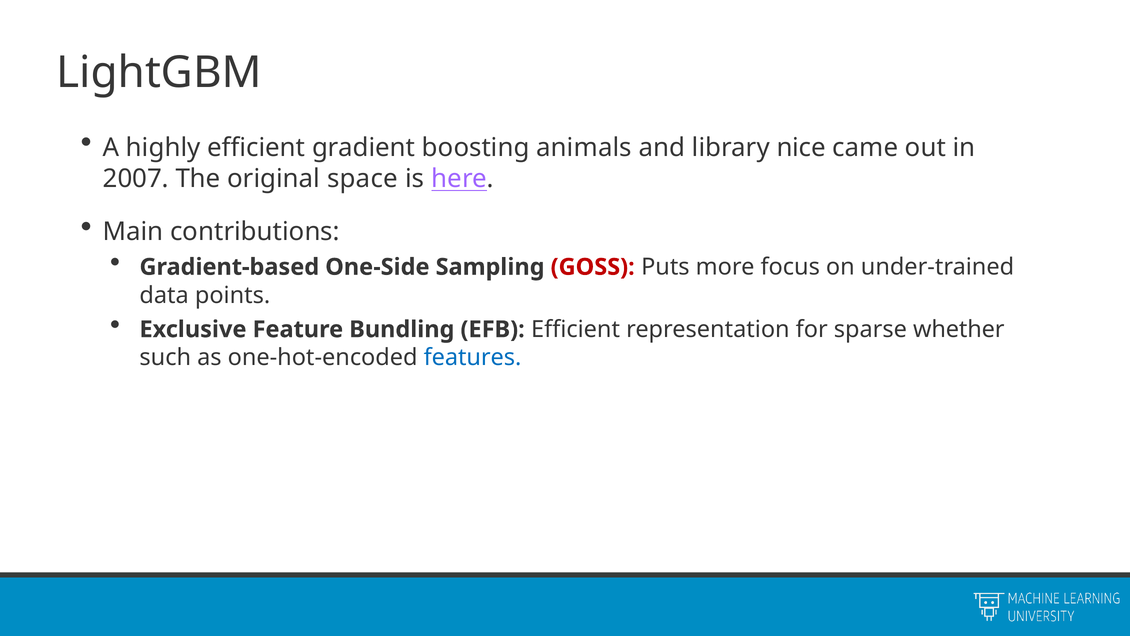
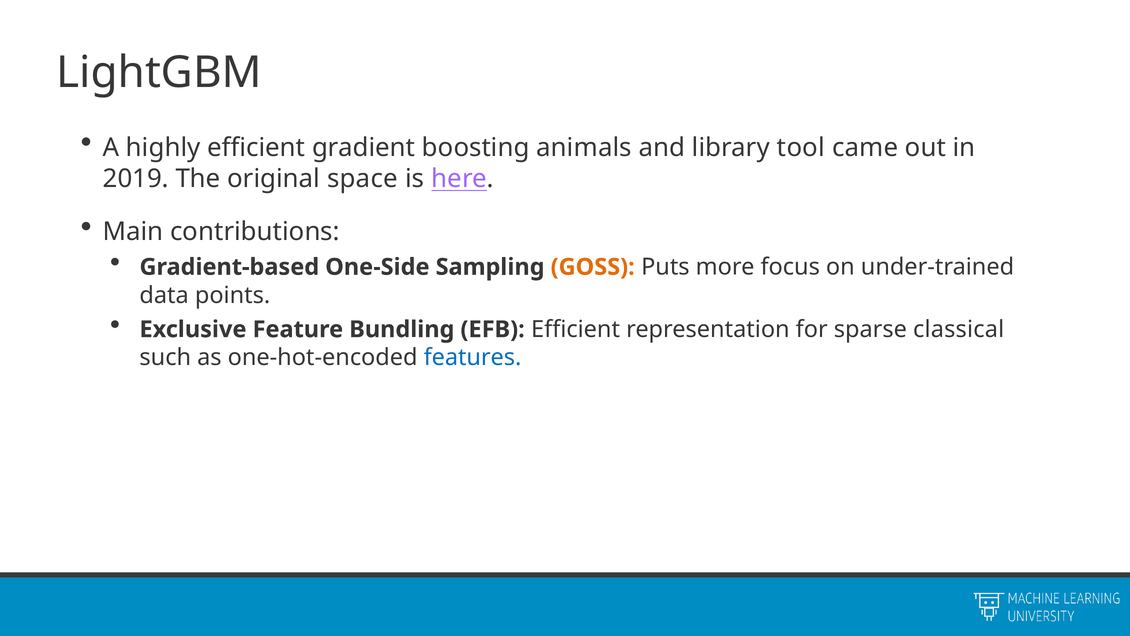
nice: nice -> tool (801, 147)
2007: 2007 -> 2019 (136, 179)
GOSS colour: red -> orange (593, 267)
whether: whether -> classical (959, 329)
